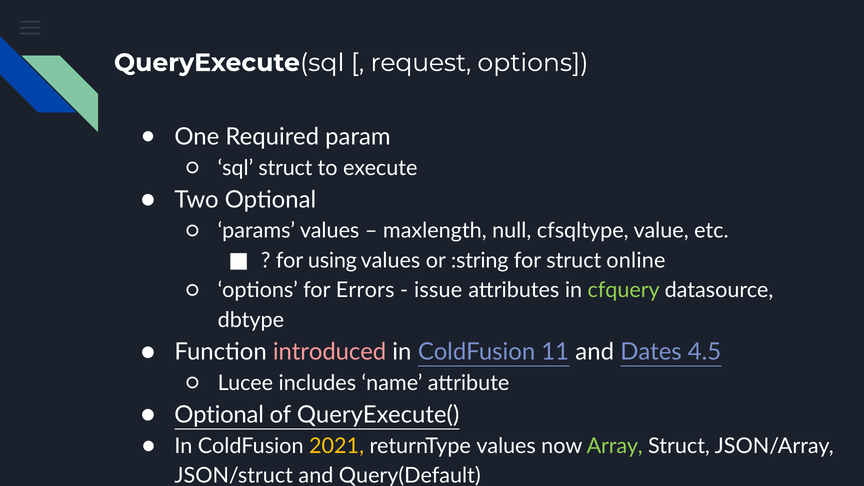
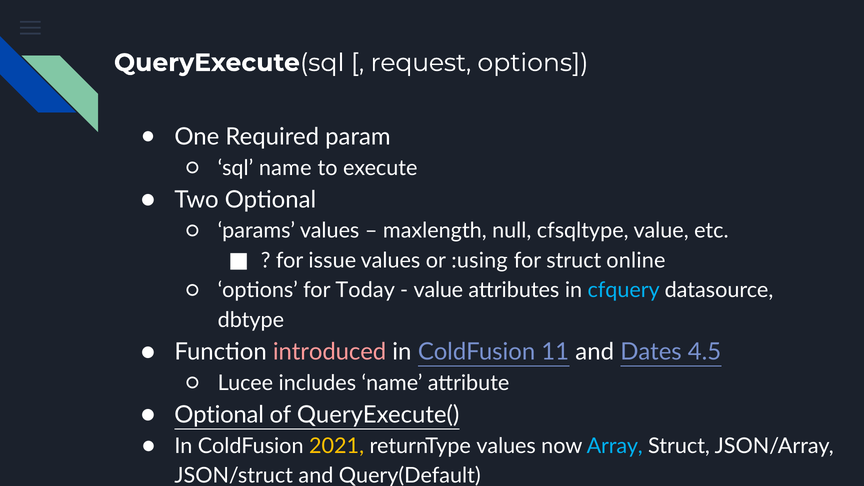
sql struct: struct -> name (285, 168)
using: using -> issue (332, 261)
:string: :string -> :using (480, 261)
Errors: Errors -> Today (365, 290)
issue: issue -> value (438, 290)
cfquery colour: light green -> light blue (624, 290)
Array colour: light green -> light blue (615, 446)
